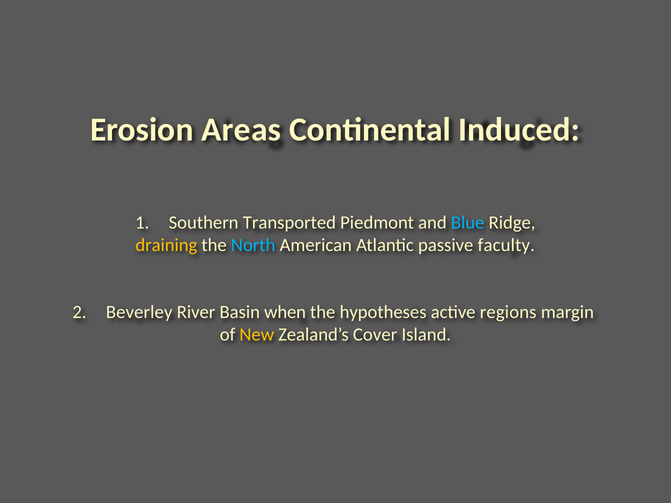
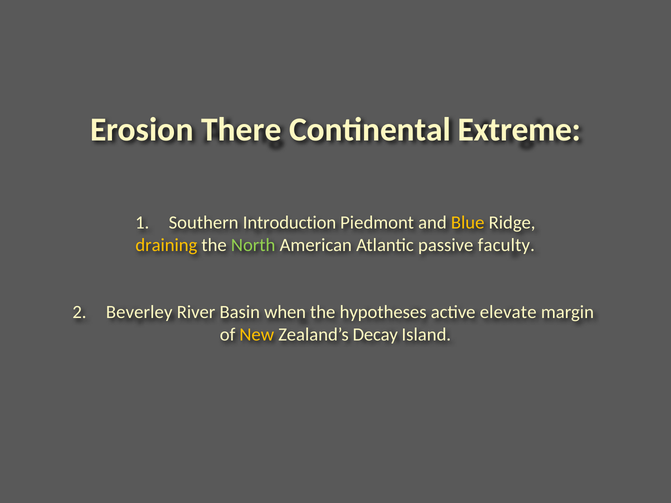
Areas: Areas -> There (241, 130)
Induced: Induced -> Extreme (519, 130)
Transported: Transported -> Introduction (289, 223)
Blue colour: light blue -> yellow (468, 223)
North colour: light blue -> light green (253, 245)
regions: regions -> elevate (508, 312)
Cover: Cover -> Decay (375, 335)
